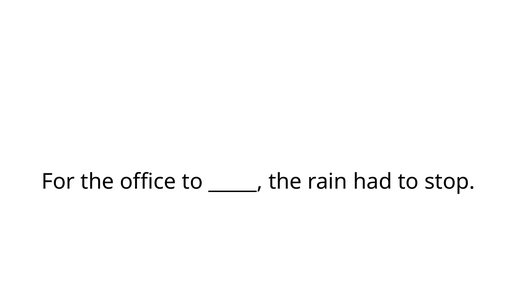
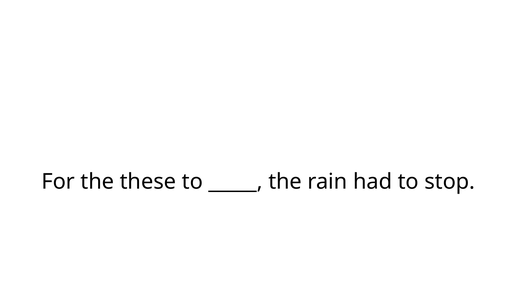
office: office -> these (148, 182)
